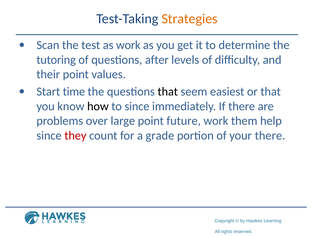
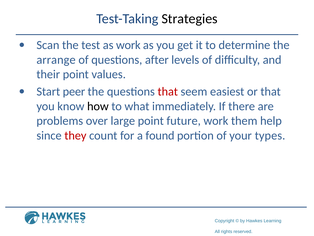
Strategies colour: orange -> black (190, 19)
tutoring: tutoring -> arrange (56, 60)
time: time -> peer (74, 91)
that colour: black -> red (168, 91)
to since: since -> what (137, 106)
grade: grade -> found (160, 135)
your there: there -> types (270, 135)
